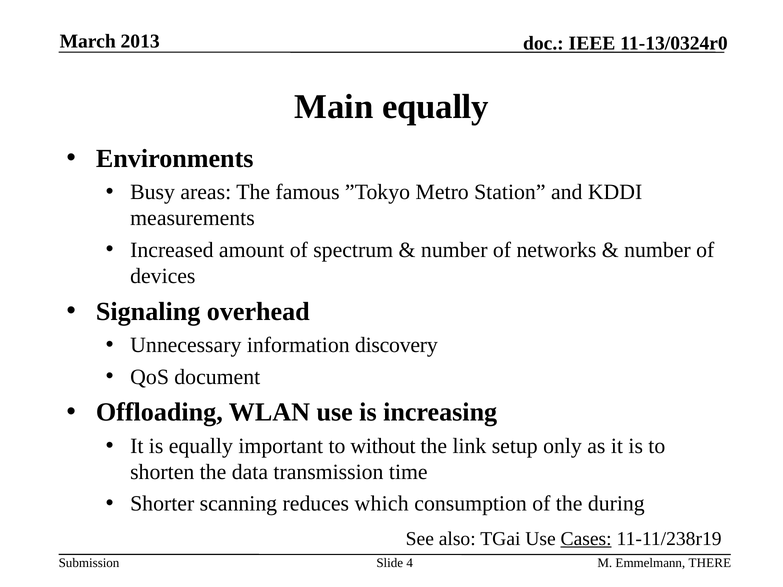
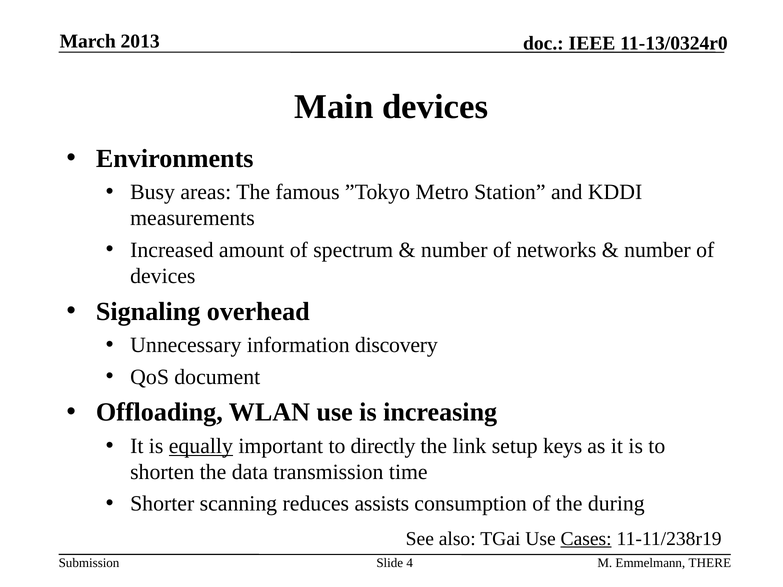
Main equally: equally -> devices (435, 107)
equally underline: none -> present (201, 446)
without: without -> directly (383, 446)
only: only -> keys (563, 446)
which: which -> assists (382, 504)
